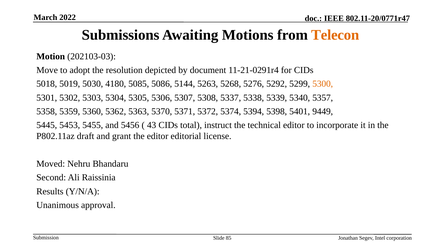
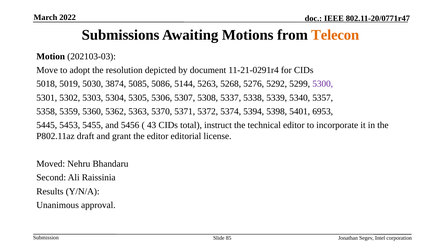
4180: 4180 -> 3874 (116, 84)
5300 colour: orange -> purple (323, 84)
9449: 9449 -> 6953 (323, 111)
